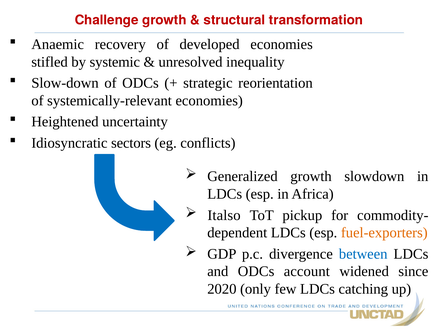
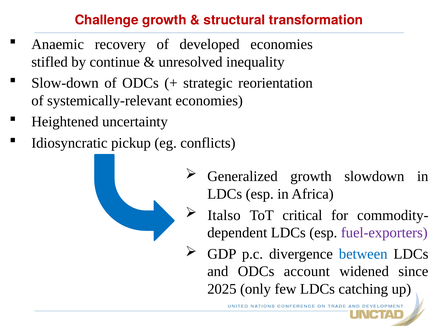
systemic: systemic -> continue (115, 62)
sectors: sectors -> pickup (131, 143)
pickup: pickup -> critical (302, 215)
fuel-exporters colour: orange -> purple (384, 232)
2020: 2020 -> 2025 (222, 289)
